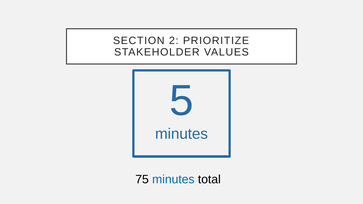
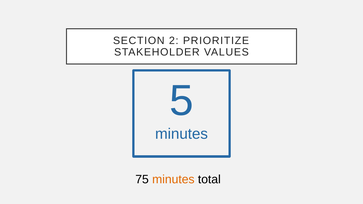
minutes colour: blue -> orange (173, 179)
